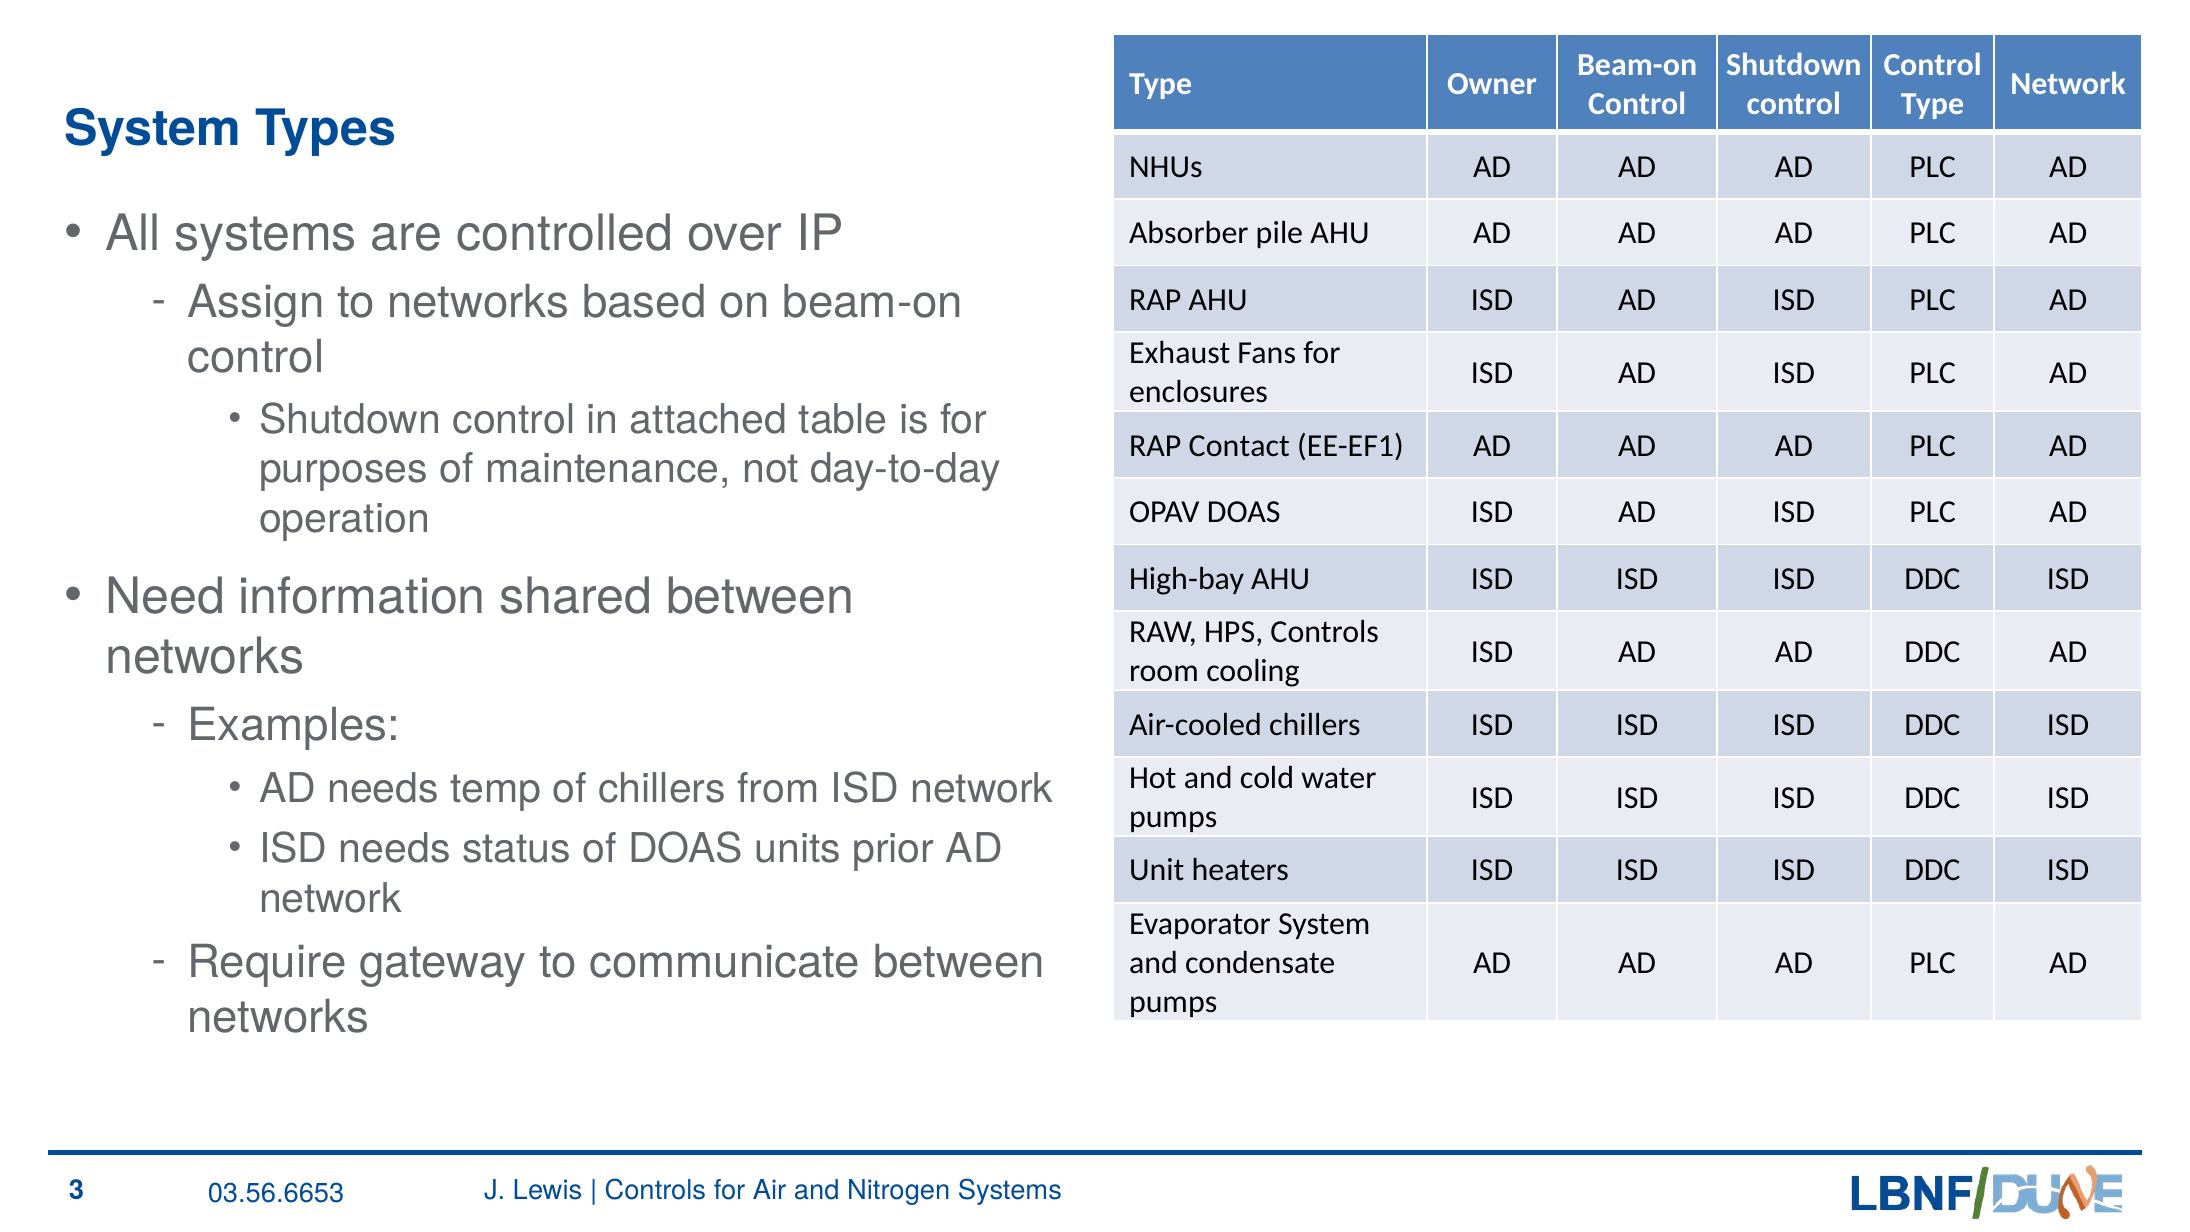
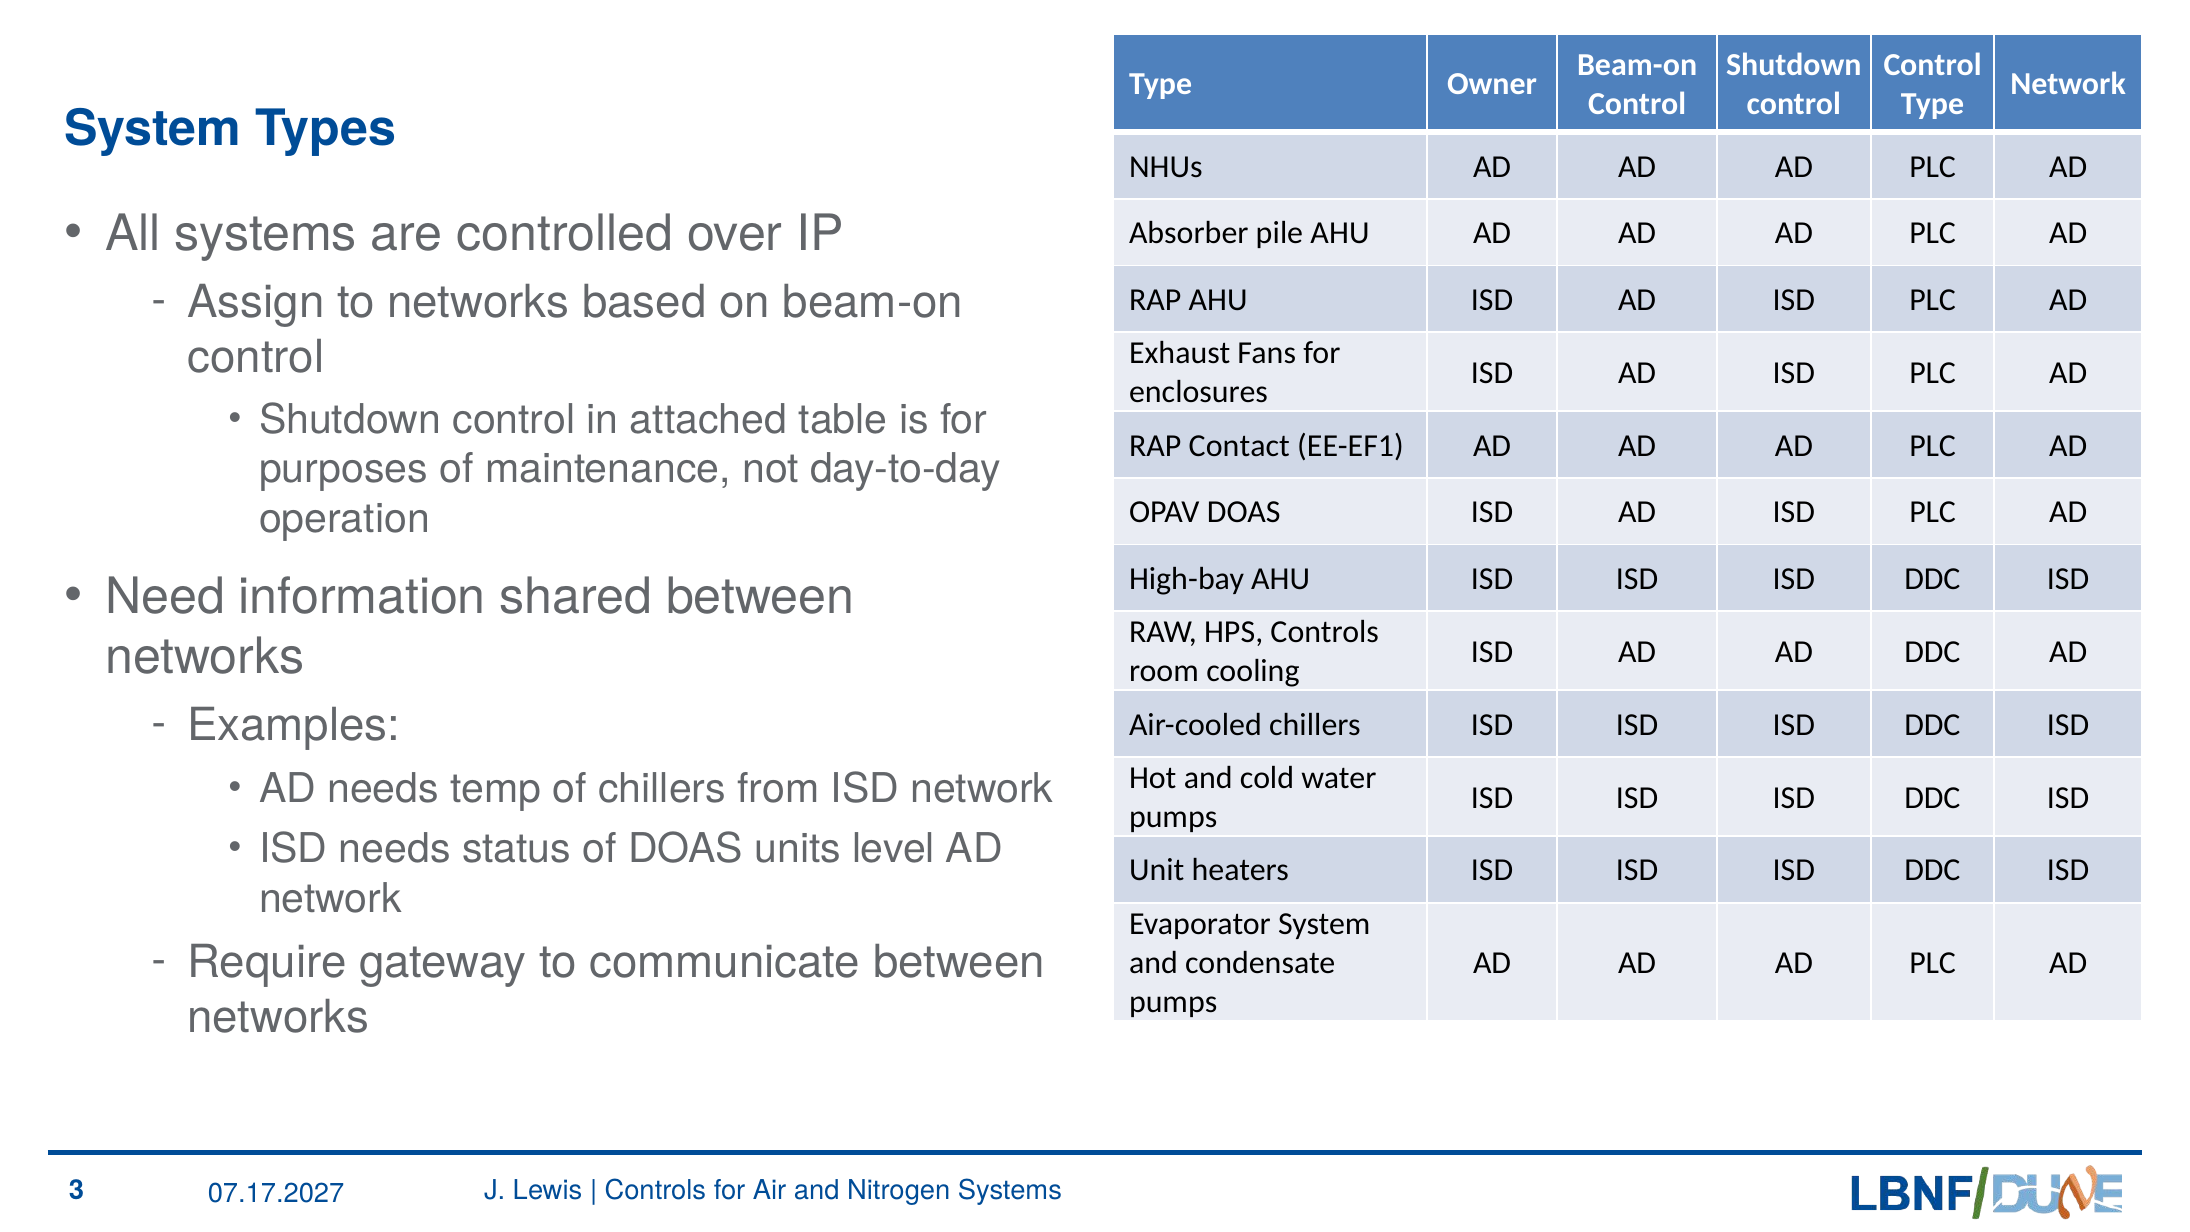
prior: prior -> level (894, 849)
03.56.6653: 03.56.6653 -> 07.17.2027 (276, 1193)
